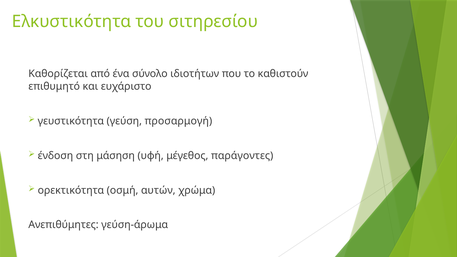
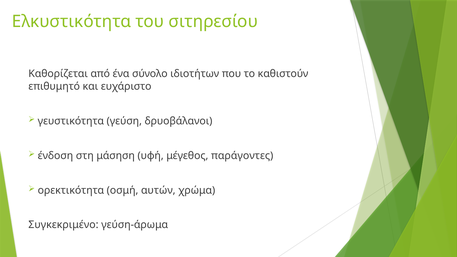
προσαρμογή: προσαρμογή -> δρυοβάλανοι (178, 121)
Ανεπιθύμητες: Ανεπιθύμητες -> Συγκεκριμένο (63, 225)
